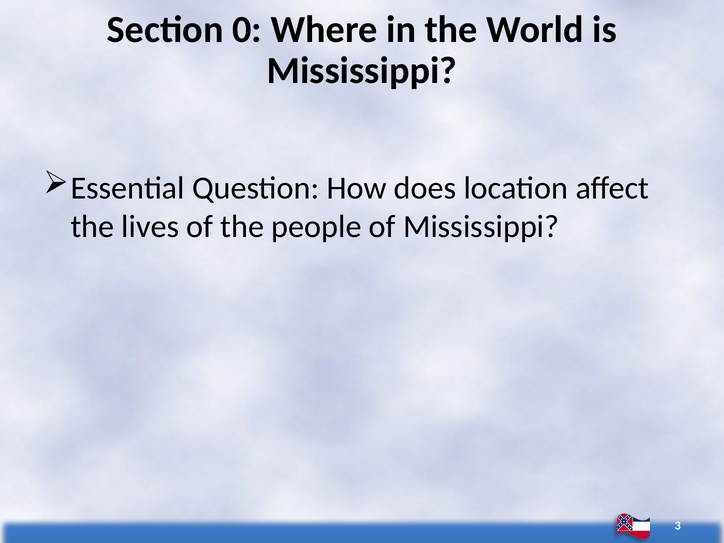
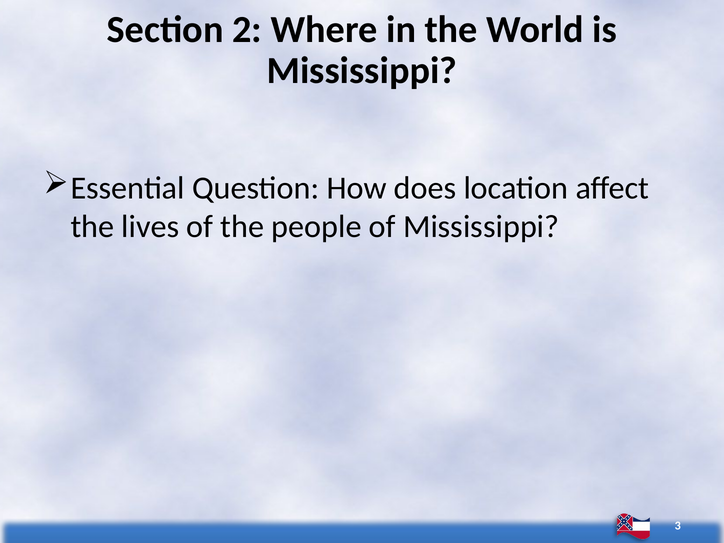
0: 0 -> 2 (247, 30)
